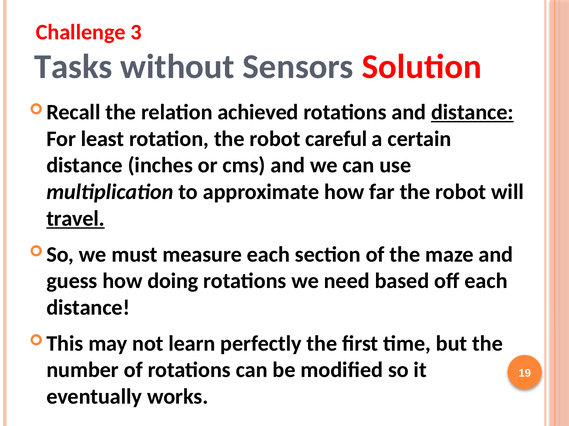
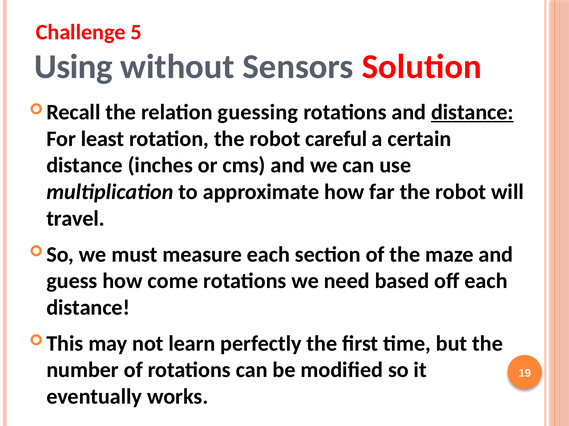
3: 3 -> 5 (136, 32)
Tasks: Tasks -> Using (73, 67)
achieved: achieved -> guessing (258, 113)
travel underline: present -> none (76, 219)
doing: doing -> come (173, 281)
